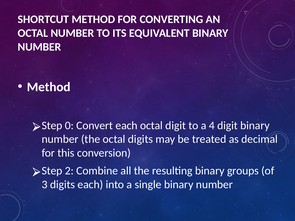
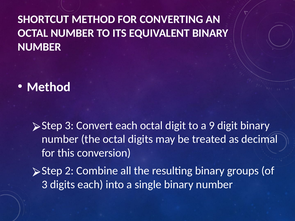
Step 0: 0 -> 3 (69, 126)
4: 4 -> 9 (212, 126)
